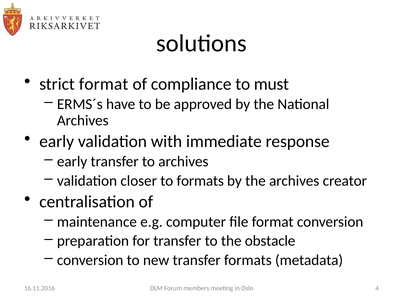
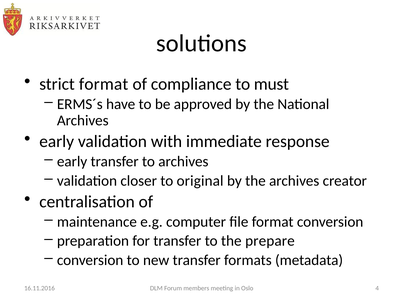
to formats: formats -> original (200, 181)
obstacle: obstacle -> prepare (270, 241)
